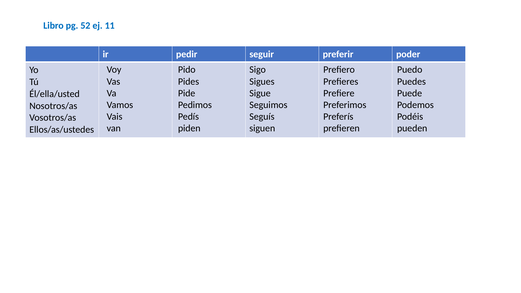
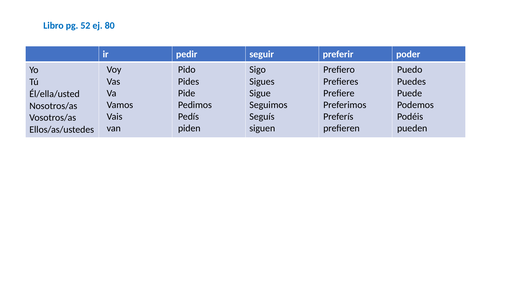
11: 11 -> 80 (110, 26)
